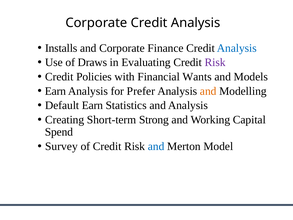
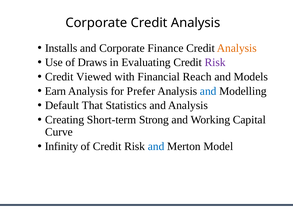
Analysis colour: blue -> orange (237, 48)
Policies: Policies -> Viewed (94, 77)
Wants: Wants -> Reach (197, 77)
and colour: orange -> blue (208, 91)
Default Earn: Earn -> That (92, 105)
Spend: Spend -> Curve (59, 132)
Survey: Survey -> Infinity (62, 146)
